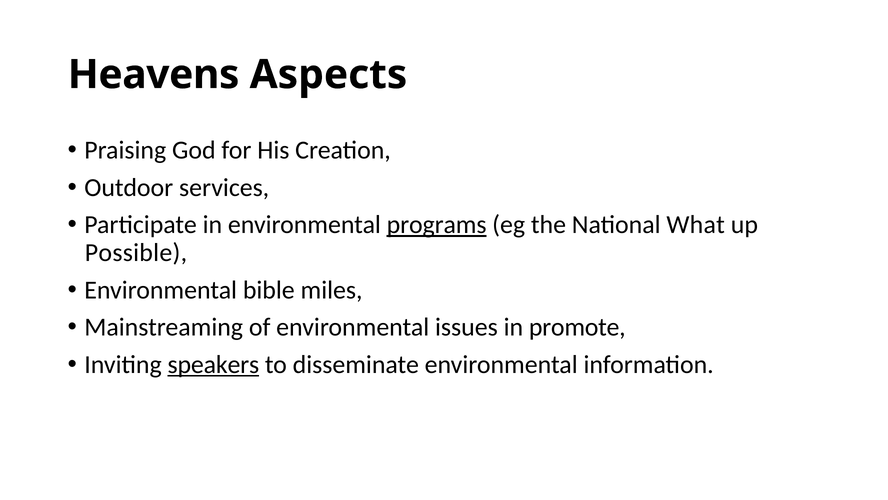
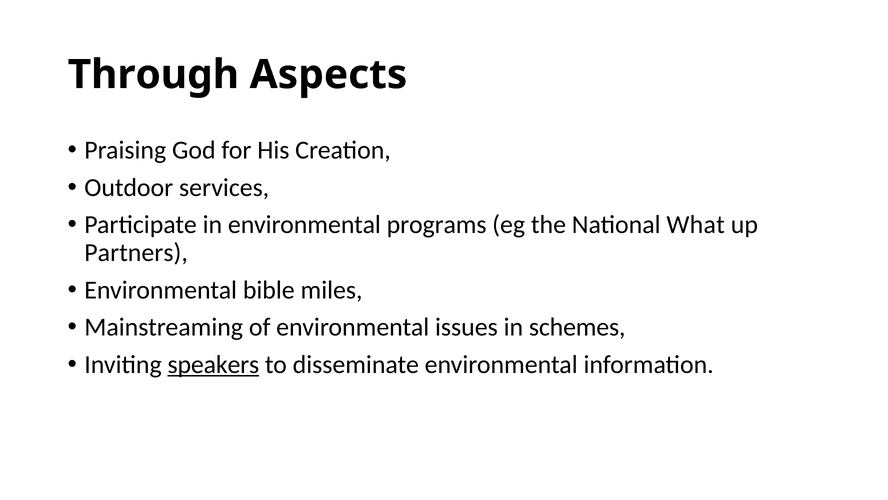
Heavens: Heavens -> Through (153, 75)
programs underline: present -> none (437, 225)
Possible: Possible -> Partners (136, 253)
promote: promote -> schemes (577, 327)
